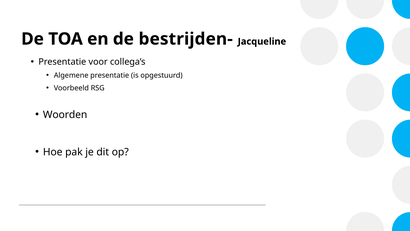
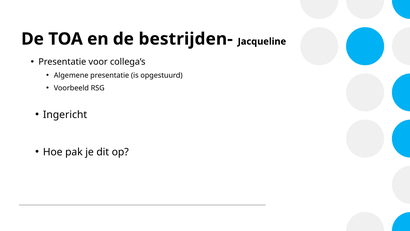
Woorden: Woorden -> Ingericht (65, 115)
